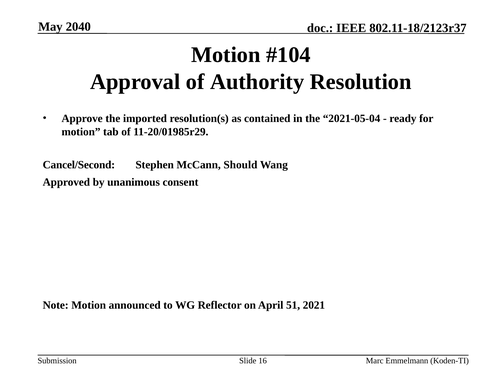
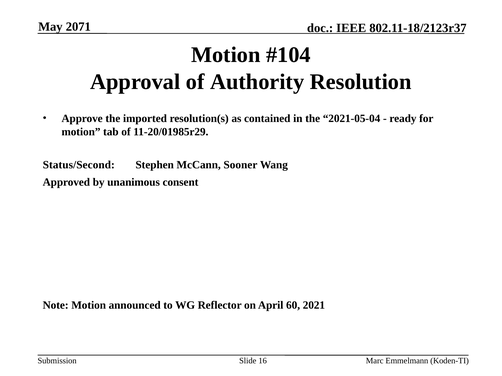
2040: 2040 -> 2071 (78, 27)
Cancel/Second: Cancel/Second -> Status/Second (79, 165)
Should: Should -> Sooner (240, 165)
51: 51 -> 60 (293, 305)
